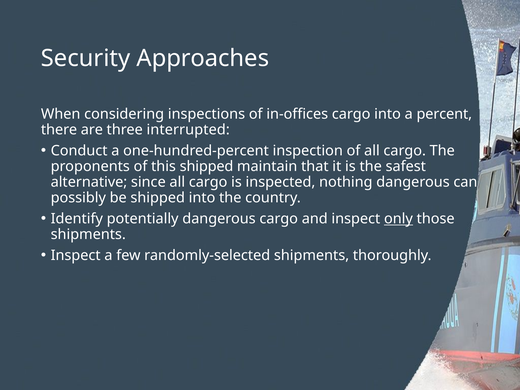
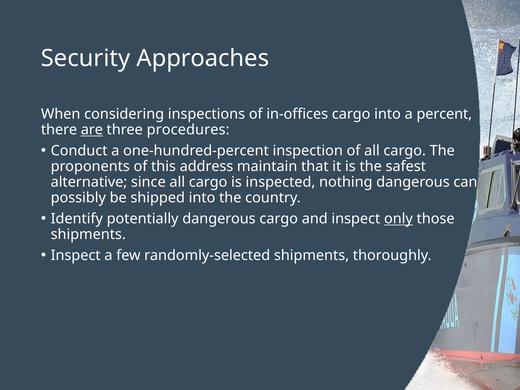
are underline: none -> present (92, 130)
interrupted: interrupted -> procedures (188, 130)
this shipped: shipped -> address (206, 166)
